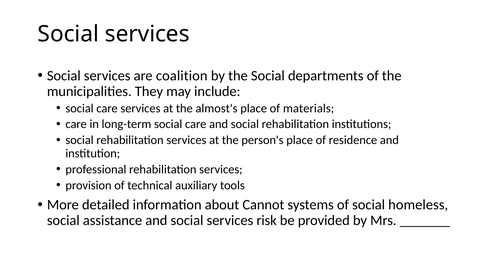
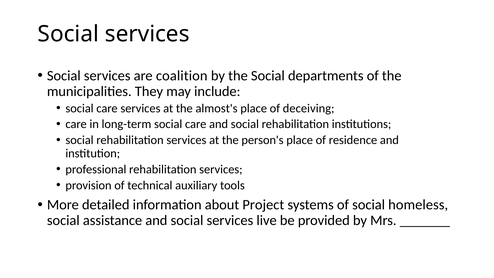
materials: materials -> deceiving (309, 108)
Cannot: Cannot -> Project (263, 205)
risk: risk -> live (267, 220)
